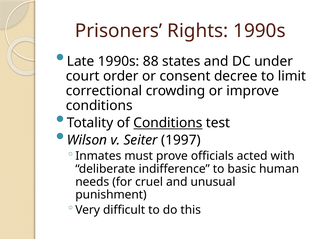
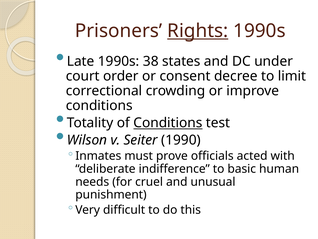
Rights underline: none -> present (198, 31)
88: 88 -> 38 (151, 61)
1997: 1997 -> 1990 (181, 140)
